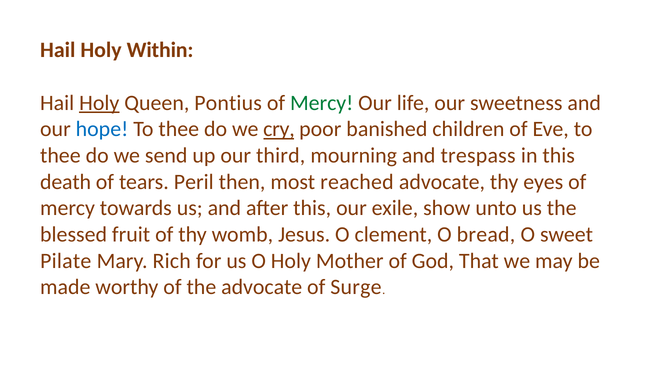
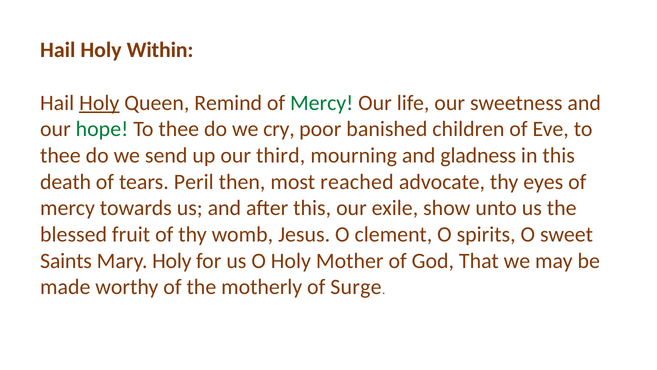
Pontius: Pontius -> Remind (228, 103)
hope colour: blue -> green (102, 129)
cry underline: present -> none (279, 129)
trespass: trespass -> gladness (478, 155)
bread: bread -> spirits (486, 234)
Pilate: Pilate -> Saints (66, 260)
Mary Rich: Rich -> Holy (172, 260)
the advocate: advocate -> motherly (262, 287)
